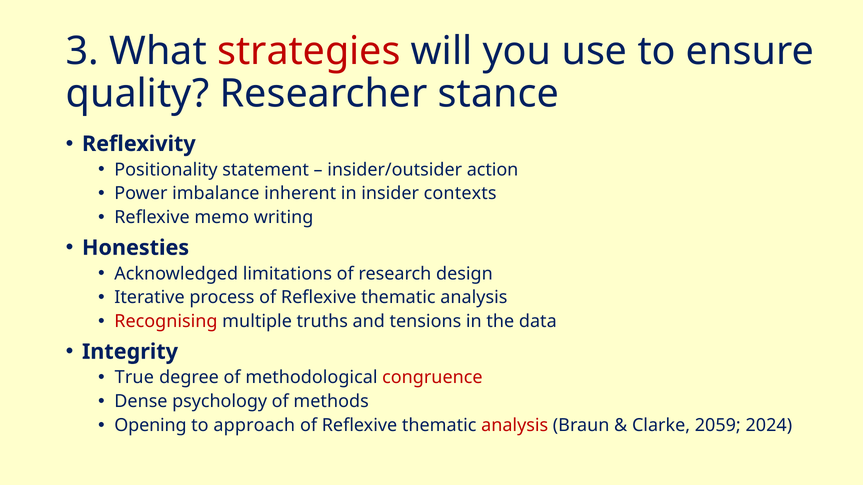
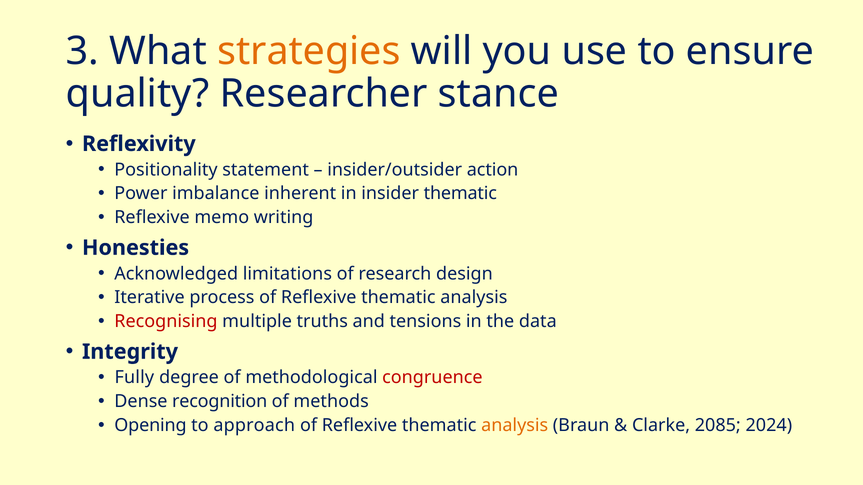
strategies colour: red -> orange (309, 51)
insider contexts: contexts -> thematic (460, 194)
True: True -> Fully (134, 378)
psychology: psychology -> recognition (220, 402)
analysis colour: red -> orange (515, 426)
2059: 2059 -> 2085 (718, 426)
